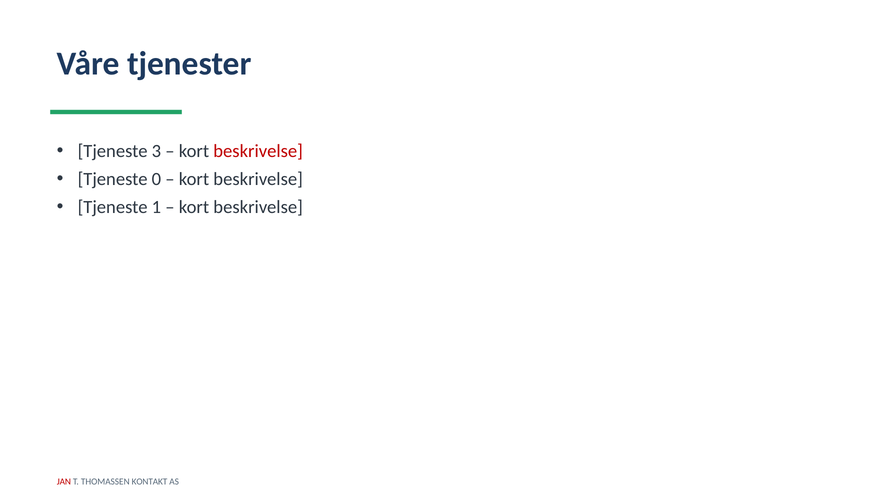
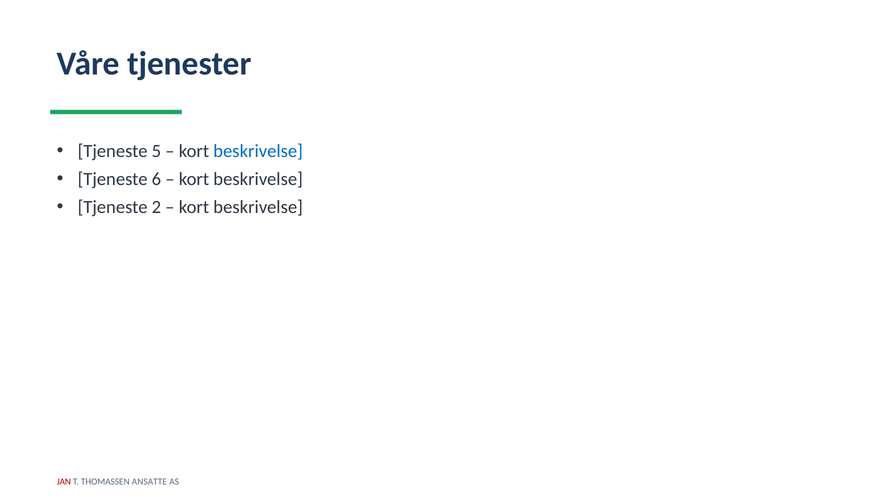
3: 3 -> 5 (156, 151)
beskrivelse colour: red -> blue (258, 151)
0: 0 -> 6 (156, 179)
1: 1 -> 2 (156, 207)
KONTAKT: KONTAKT -> ANSATTE (149, 481)
